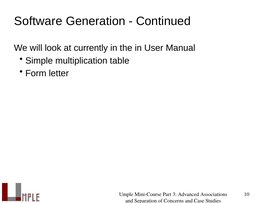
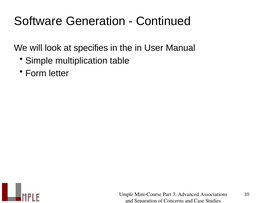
currently: currently -> specifies (91, 48)
